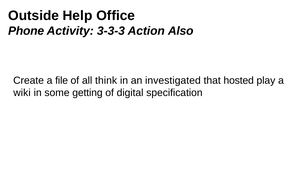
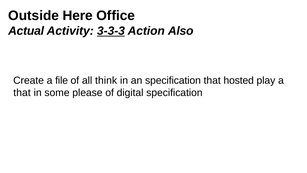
Help: Help -> Here (78, 16)
Phone: Phone -> Actual (26, 31)
3-3-3 underline: none -> present (111, 31)
an investigated: investigated -> specification (173, 80)
wiki: wiki -> that (22, 93)
getting: getting -> please (87, 93)
